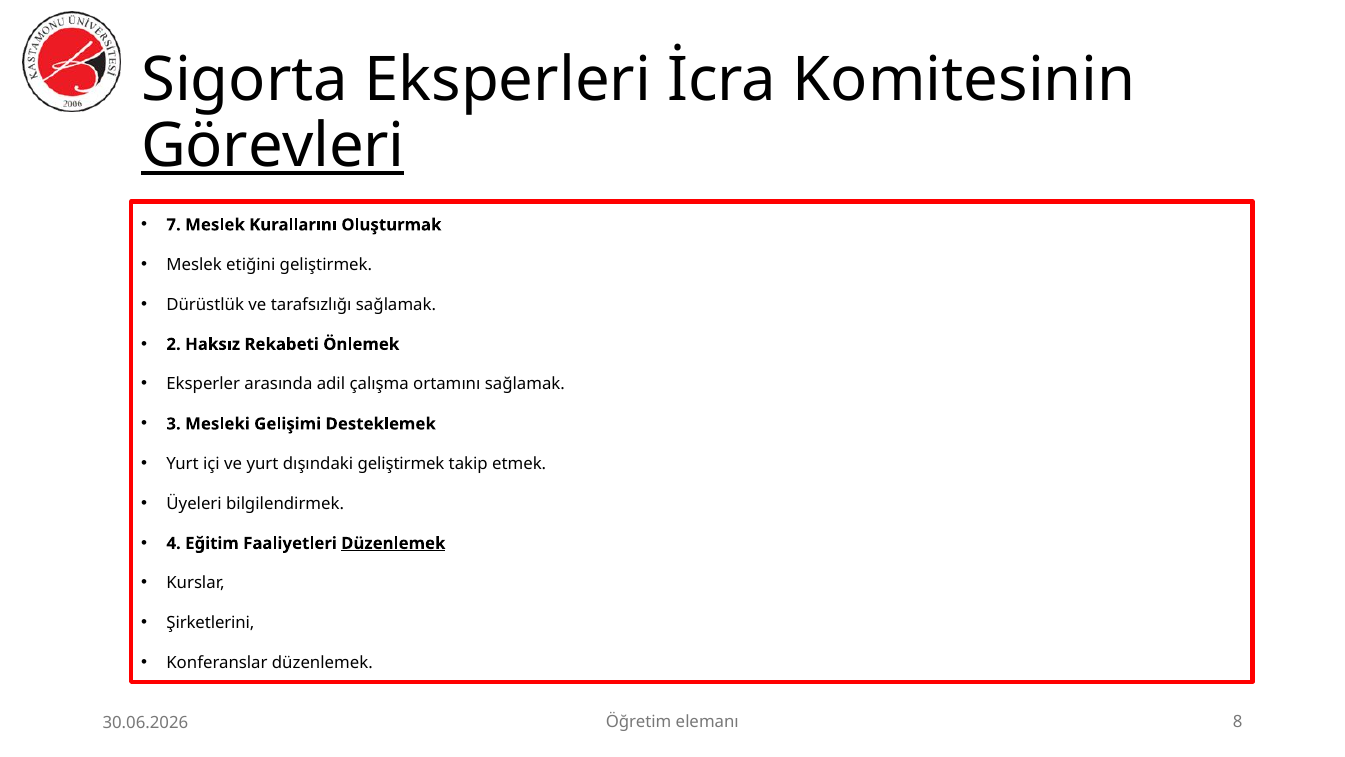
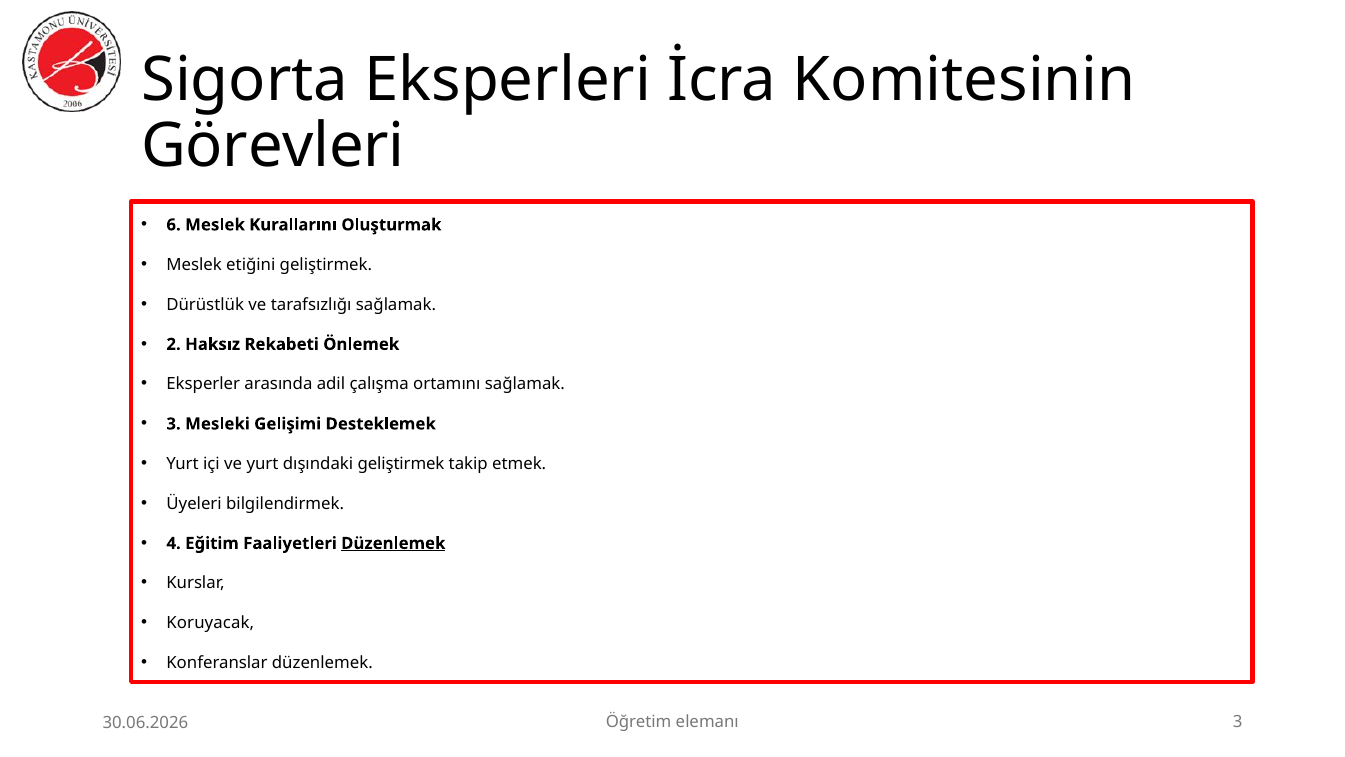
Görevleri underline: present -> none (273, 146)
7: 7 -> 6 (174, 225)
Şirketlerini: Şirketlerini -> Koruyacak (210, 623)
elemanı 8: 8 -> 3 (1238, 721)
